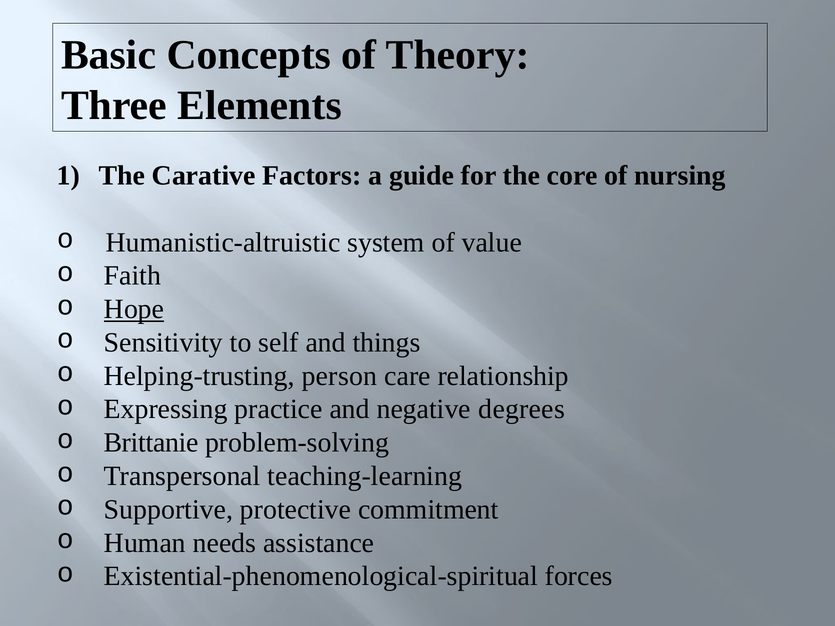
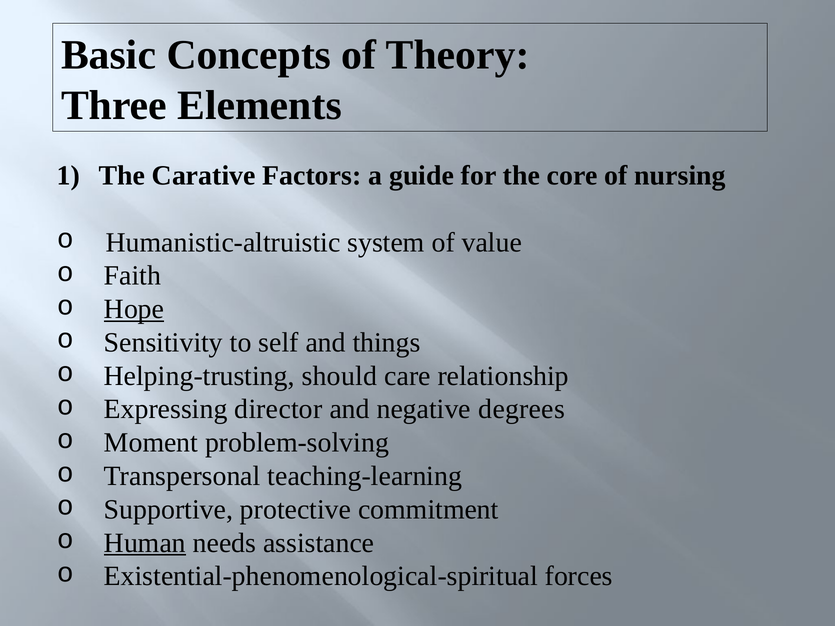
person: person -> should (339, 376)
practice: practice -> director (278, 409)
Brittanie: Brittanie -> Moment (151, 443)
Human underline: none -> present (145, 543)
